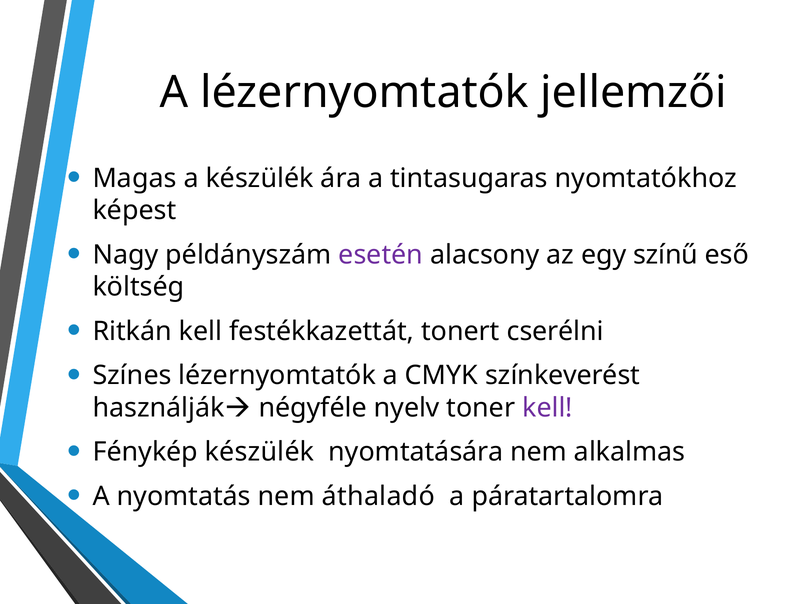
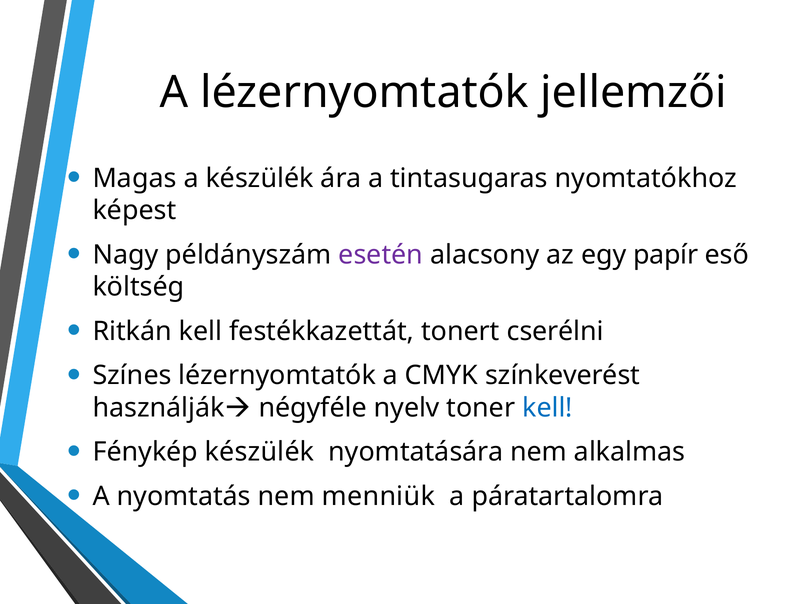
színű: színű -> papír (666, 255)
kell colour: purple -> blue (547, 408)
áthaladó: áthaladó -> menniük (378, 497)
